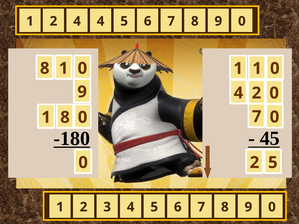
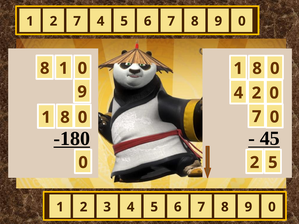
1 2 4: 4 -> 7 (77, 21)
1: 1 -> 8 (257, 69)
